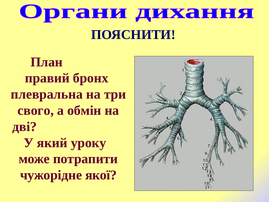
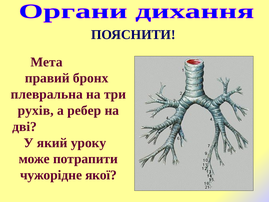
План: План -> Мета (46, 62)
свого: свого -> рухів (36, 110)
обмін: обмін -> ребер (84, 110)
